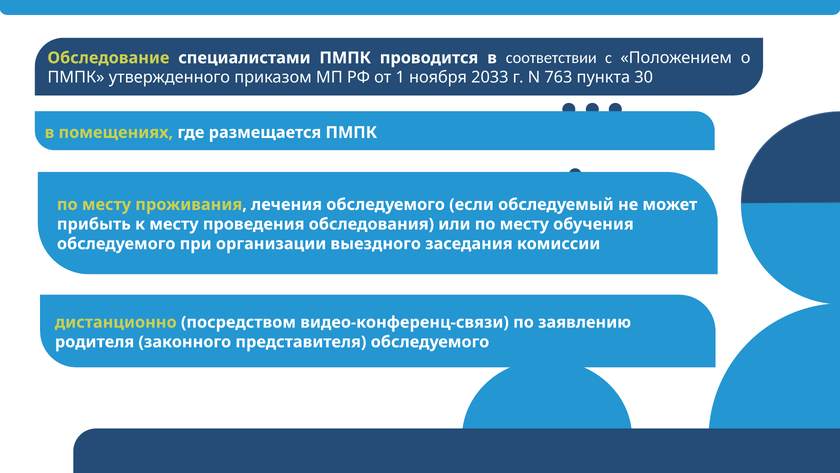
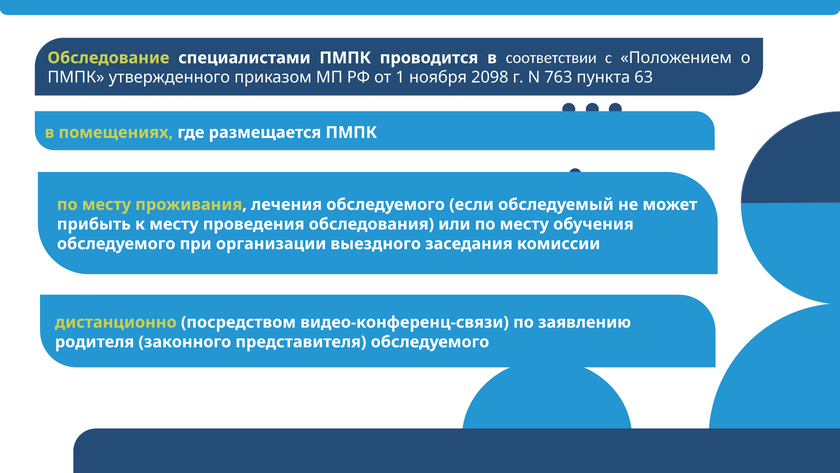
2033: 2033 -> 2098 (490, 77)
30: 30 -> 63 (644, 77)
